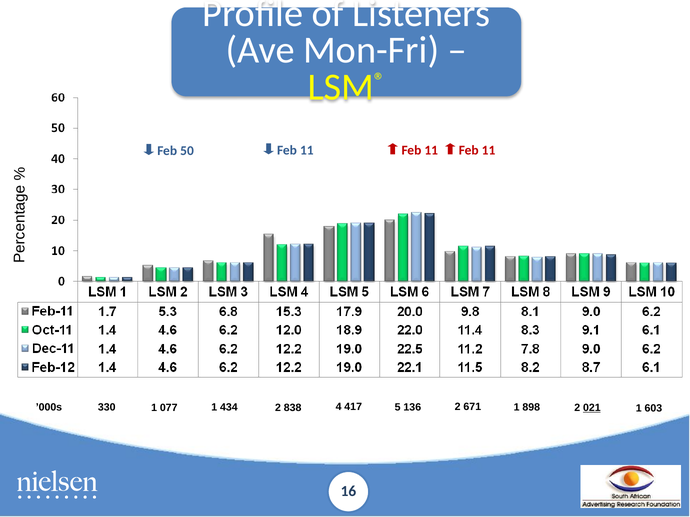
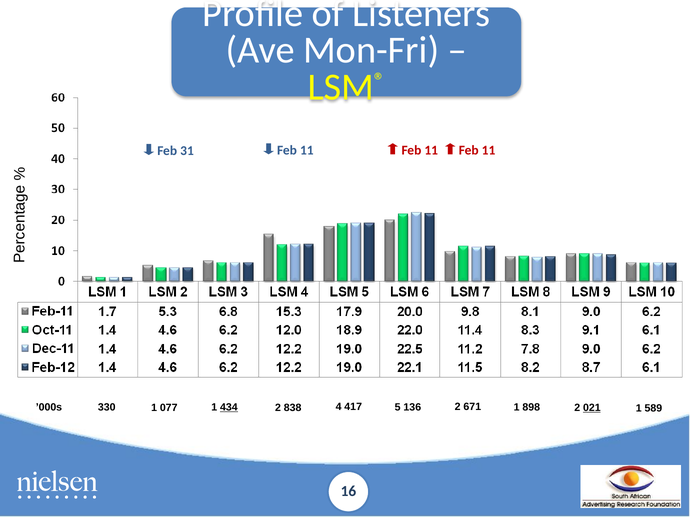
50: 50 -> 31 (187, 151)
434 underline: none -> present (229, 408)
603: 603 -> 589 (653, 409)
